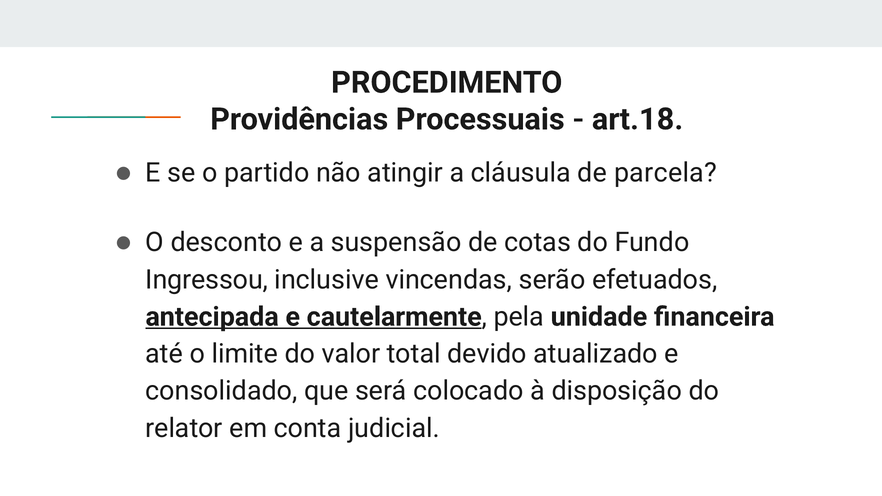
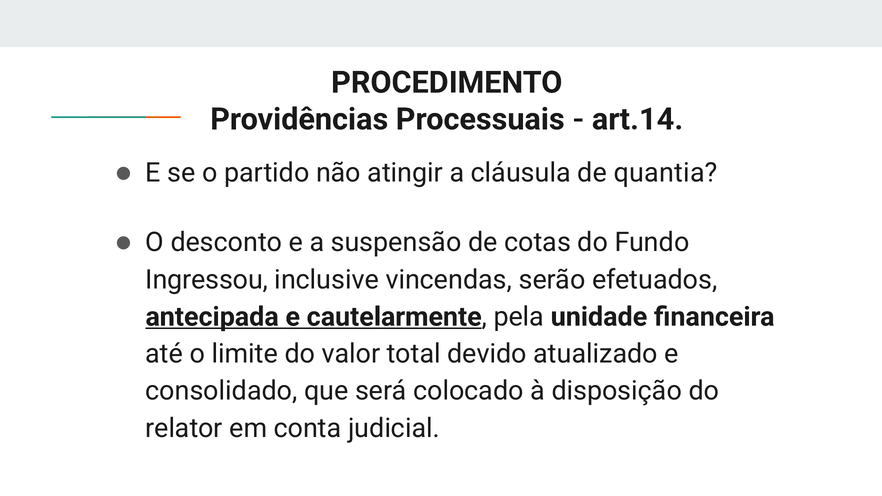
art.18: art.18 -> art.14 (638, 119)
parcela: parcela -> quantia (666, 173)
